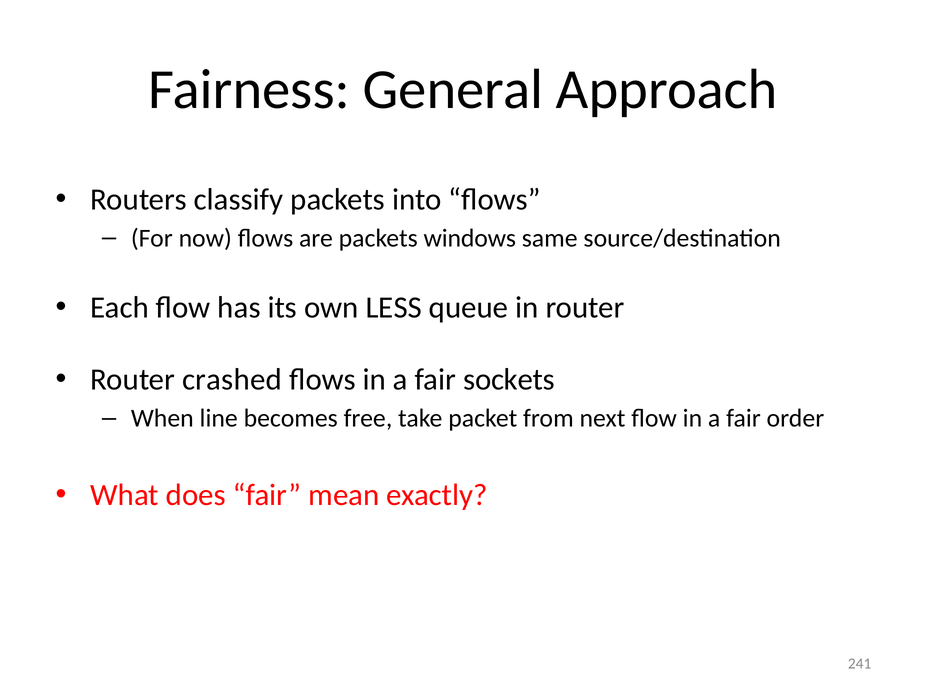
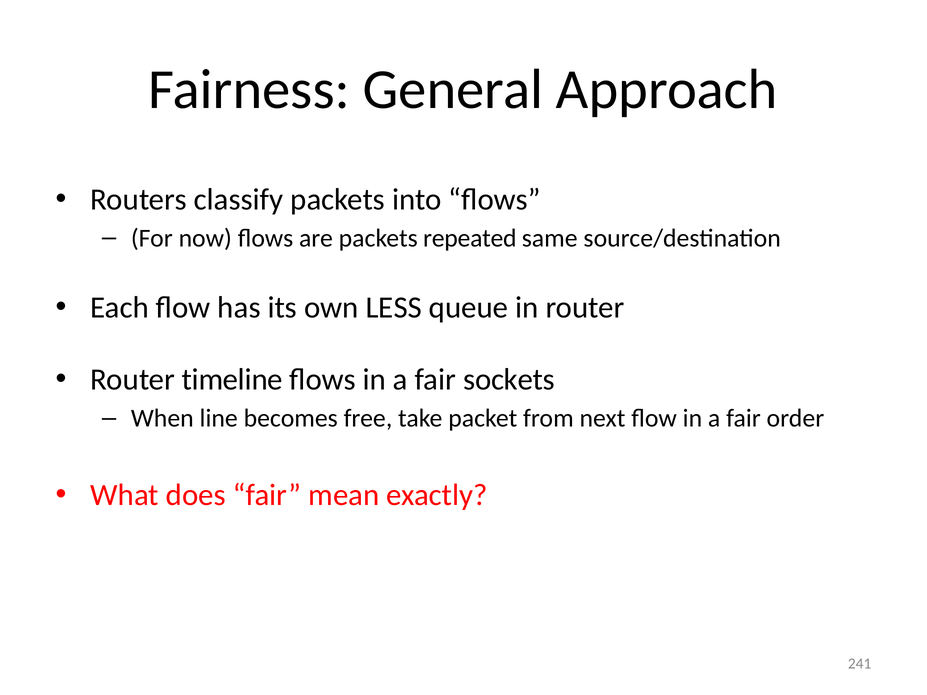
windows: windows -> repeated (470, 238)
crashed: crashed -> timeline (232, 380)
